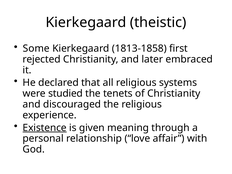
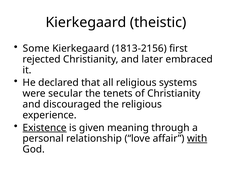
1813-1858: 1813-1858 -> 1813-2156 (139, 48)
studied: studied -> secular (65, 93)
with underline: none -> present (197, 139)
